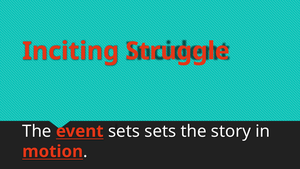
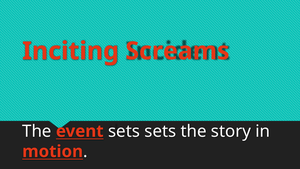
Struggle: Struggle -> Screams (177, 51)
